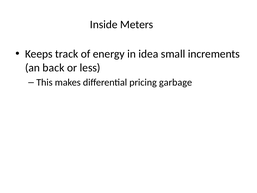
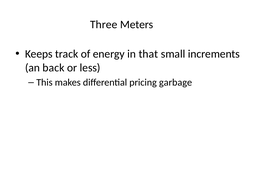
Inside: Inside -> Three (104, 25)
idea: idea -> that (148, 54)
